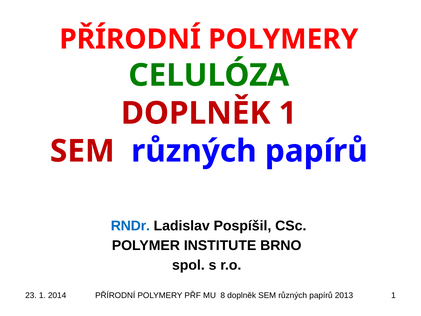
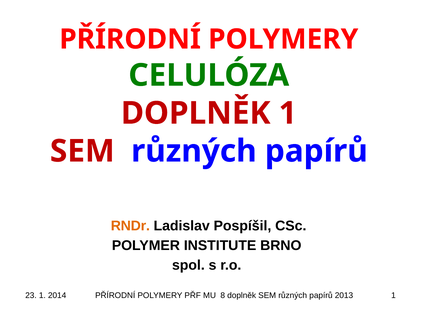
RNDr colour: blue -> orange (130, 226)
